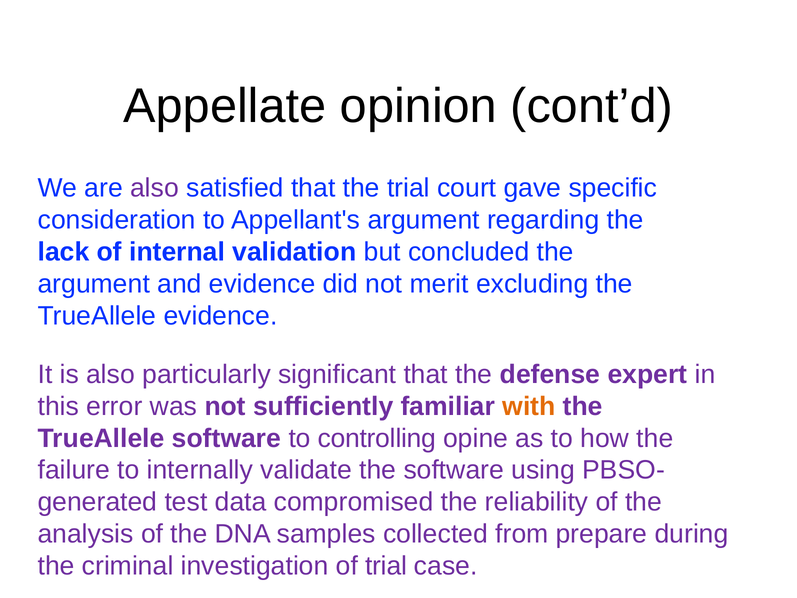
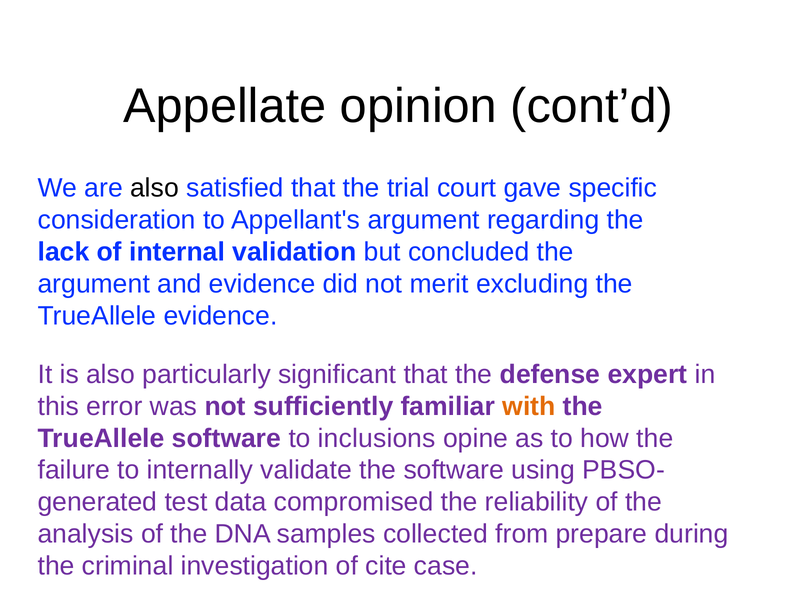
also colour: purple -> black (155, 188)
controlling: controlling -> inclusions (377, 438)
of trial: trial -> cite (386, 566)
